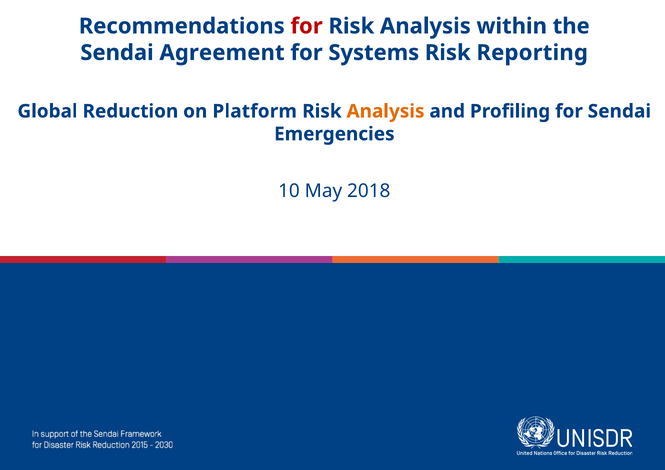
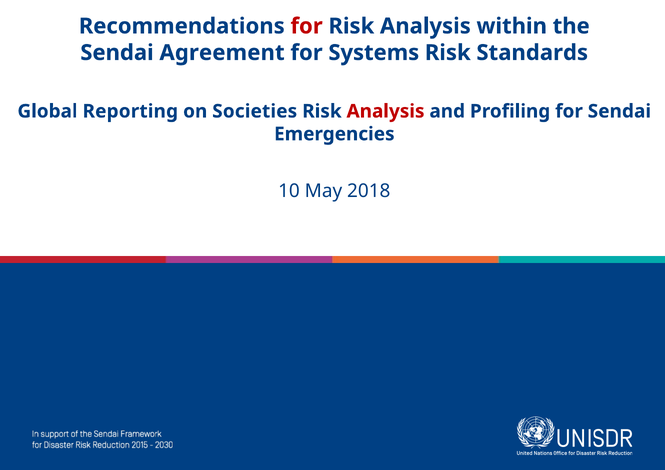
Reporting: Reporting -> Standards (532, 53)
Reduction: Reduction -> Reporting (130, 111)
Platform: Platform -> Societies (255, 111)
Analysis colour: orange -> red (386, 111)
